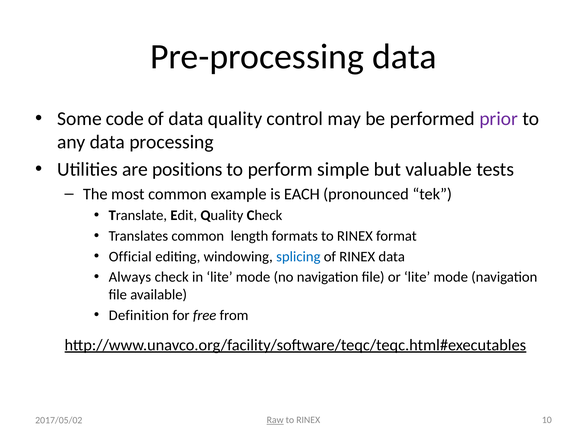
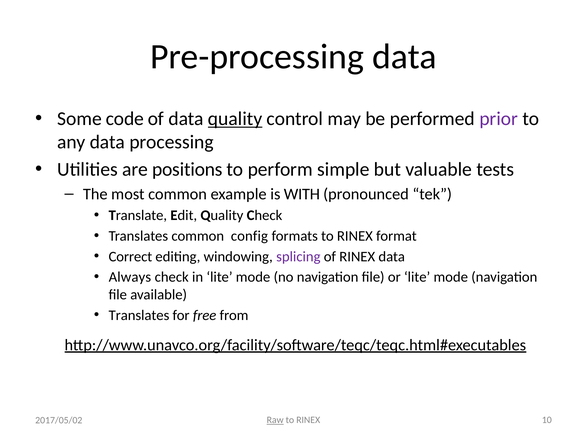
quality underline: none -> present (235, 119)
EACH: EACH -> WITH (302, 194)
length: length -> config (249, 236)
Official: Official -> Correct (130, 257)
splicing colour: blue -> purple (298, 257)
Definition: Definition -> Translates (139, 315)
